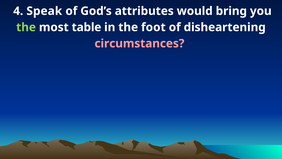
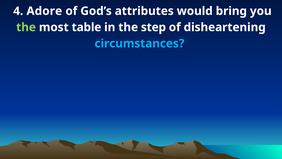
Speak: Speak -> Adore (44, 11)
foot: foot -> step (153, 27)
circumstances colour: pink -> light blue (139, 43)
